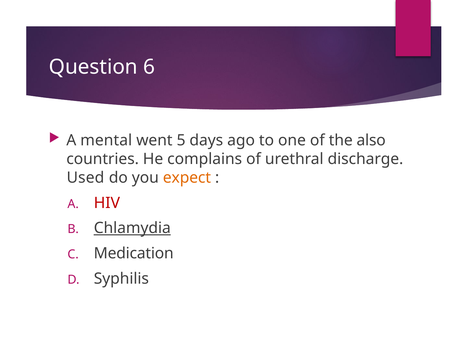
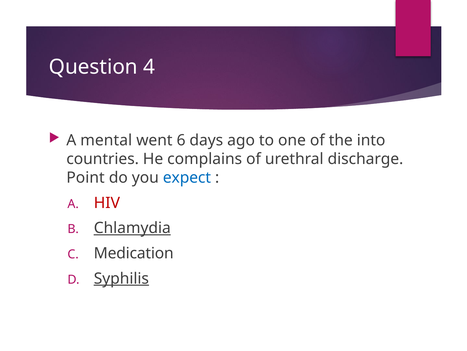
6: 6 -> 4 (149, 67)
5: 5 -> 6 (181, 140)
also: also -> into (371, 140)
Used: Used -> Point (86, 177)
expect colour: orange -> blue (187, 177)
Syphilis underline: none -> present (121, 278)
